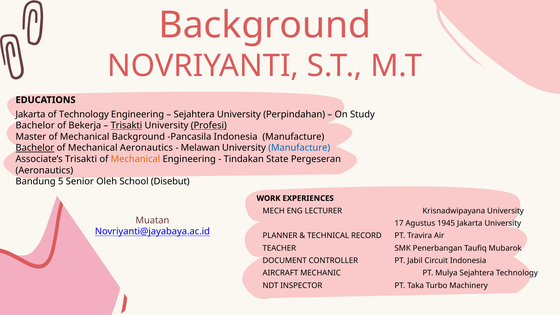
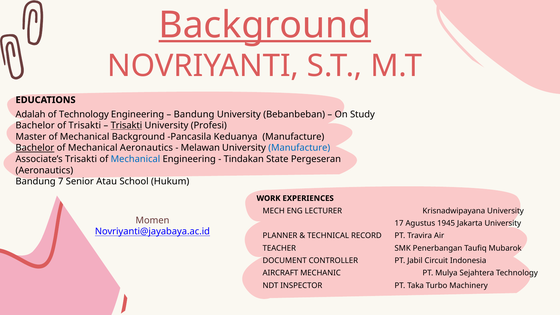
Background underline: none -> present (265, 25)
Jakarta: Jakarta -> Adalah (31, 114)
Sejahtera: Sejahtera -> Bandung (194, 114)
Perpindahan: Perpindahan -> Bebanbeban (294, 114)
of Bekerja: Bekerja -> Trisakti (85, 125)
Profesi underline: present -> none (209, 125)
Pancasila Indonesia: Indonesia -> Keduanya (236, 137)
Mechanical colour: orange -> blue (135, 159)
5: 5 -> 7 (61, 181)
Oleh: Oleh -> Atau (107, 181)
Disebut: Disebut -> Hukum (170, 181)
Muatan: Muatan -> Momen (152, 220)
